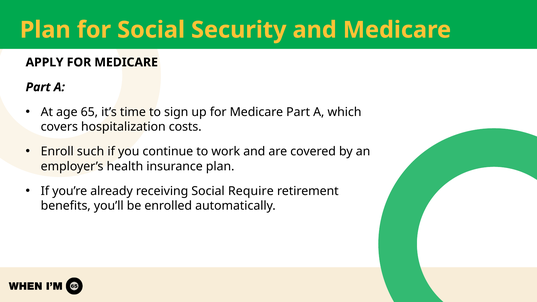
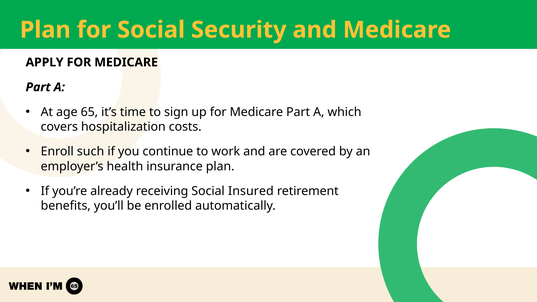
Require: Require -> Insured (251, 191)
